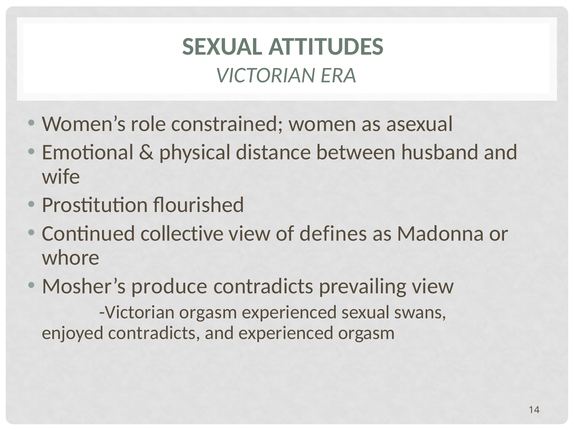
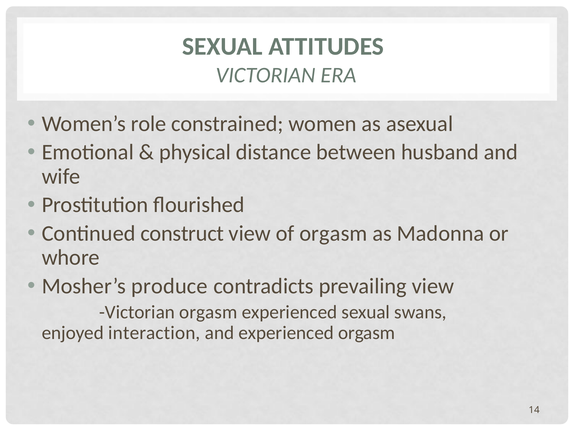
collective: collective -> construct (182, 234)
of defines: defines -> orgasm (333, 234)
enjoyed contradicts: contradicts -> interaction (154, 333)
